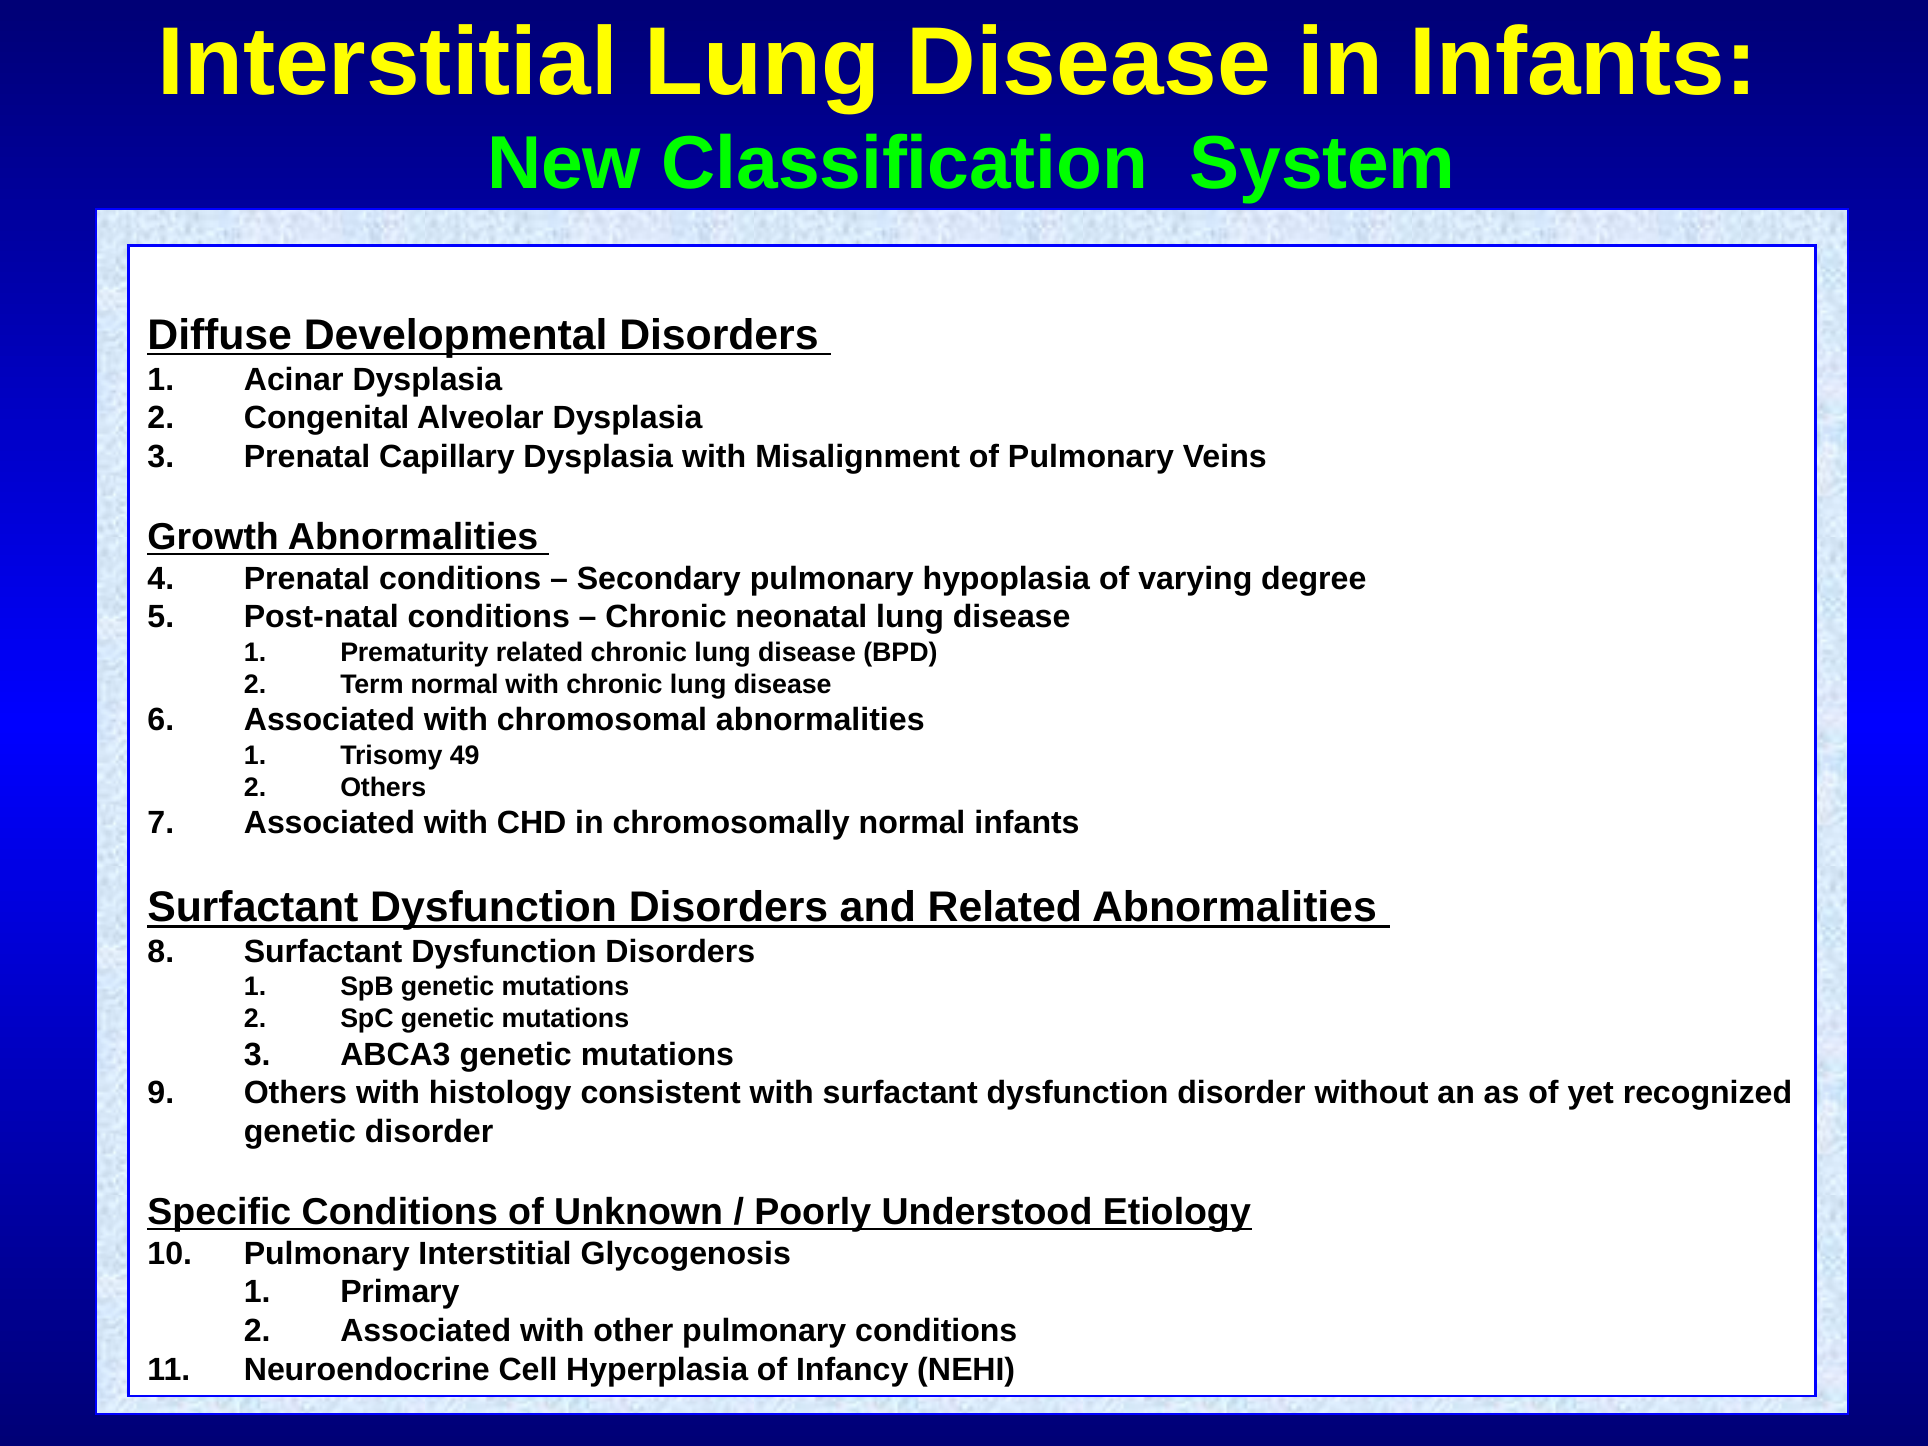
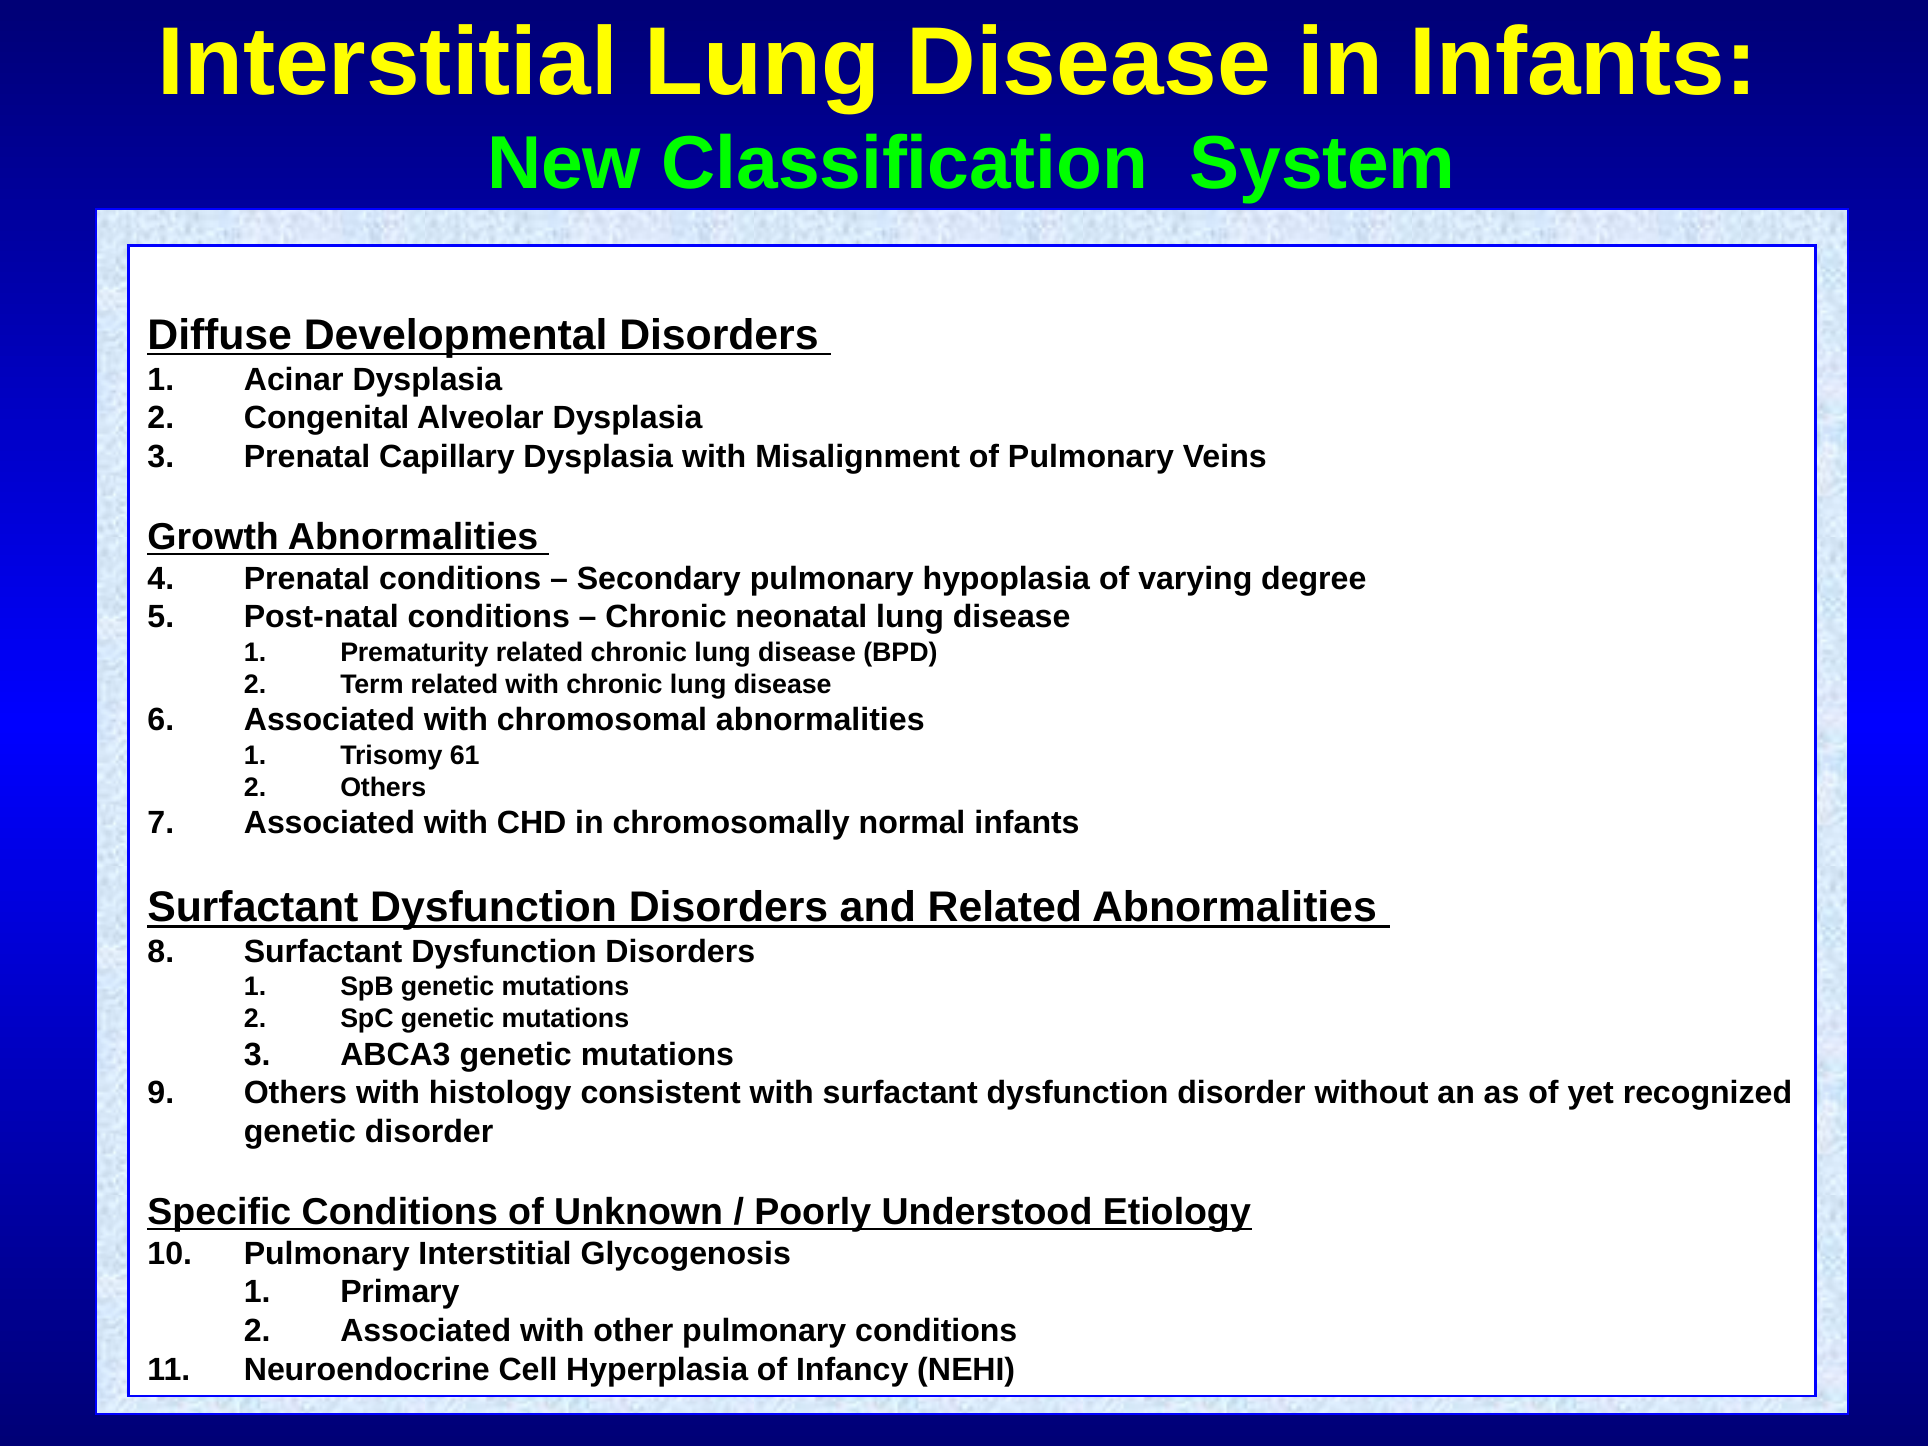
Term normal: normal -> related (454, 684)
49: 49 -> 61 (465, 755)
